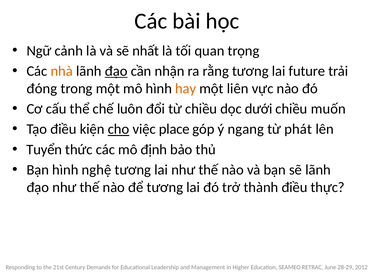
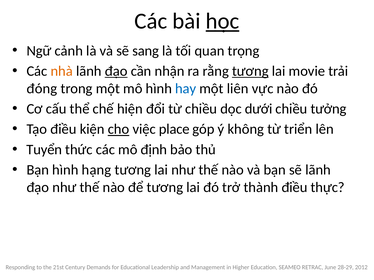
học underline: none -> present (223, 21)
nhất: nhất -> sang (146, 51)
tương underline: none -> present (250, 71)
future: future -> movie (307, 71)
hay colour: orange -> blue (186, 89)
luôn: luôn -> hiện (130, 109)
muốn: muốn -> tưởng (328, 109)
ngang: ngang -> không (246, 129)
phát: phát -> triển (298, 129)
nghệ: nghệ -> hạng (96, 170)
